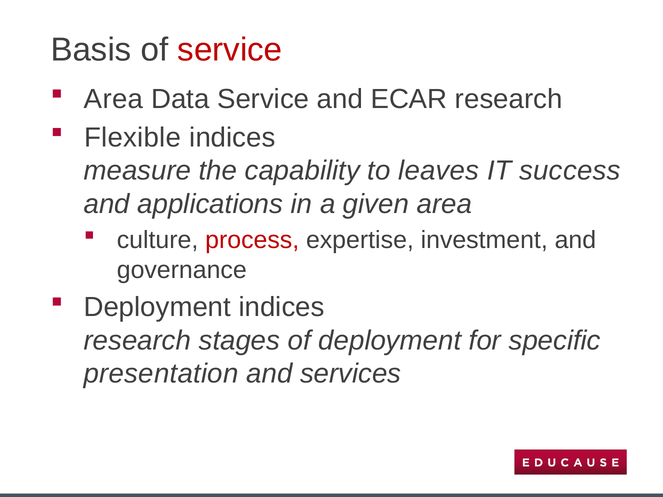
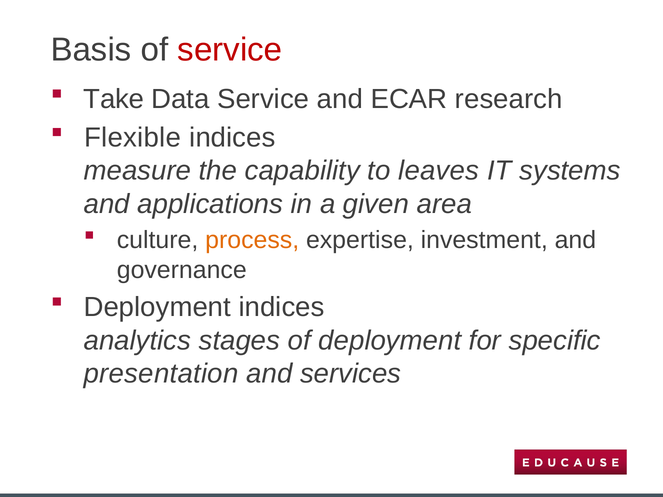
Area: Area -> Take (114, 99)
success: success -> systems (570, 171)
process colour: red -> orange (252, 240)
research: research -> analytics (137, 341)
